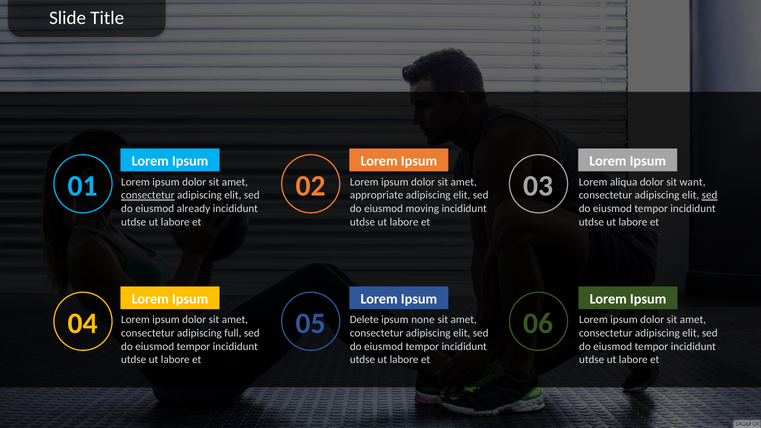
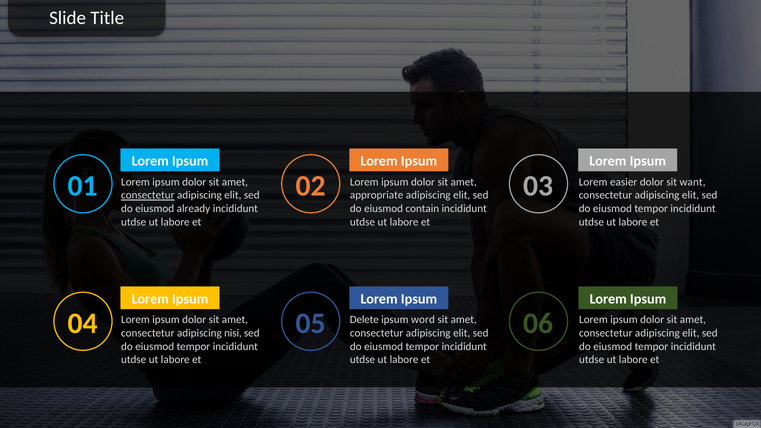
aliqua: aliqua -> easier (624, 182)
sed underline: present -> none (710, 195)
moving: moving -> contain (422, 209)
none: none -> word (423, 320)
full: full -> nisi (233, 333)
